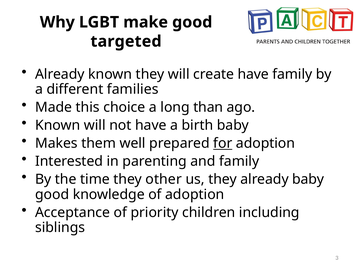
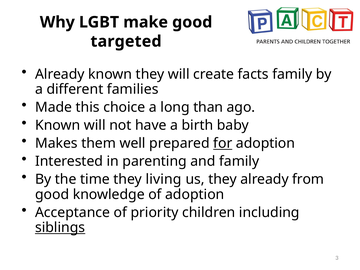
create have: have -> facts (253, 74)
other: other -> living (164, 179)
already baby: baby -> from (308, 179)
siblings underline: none -> present (60, 228)
